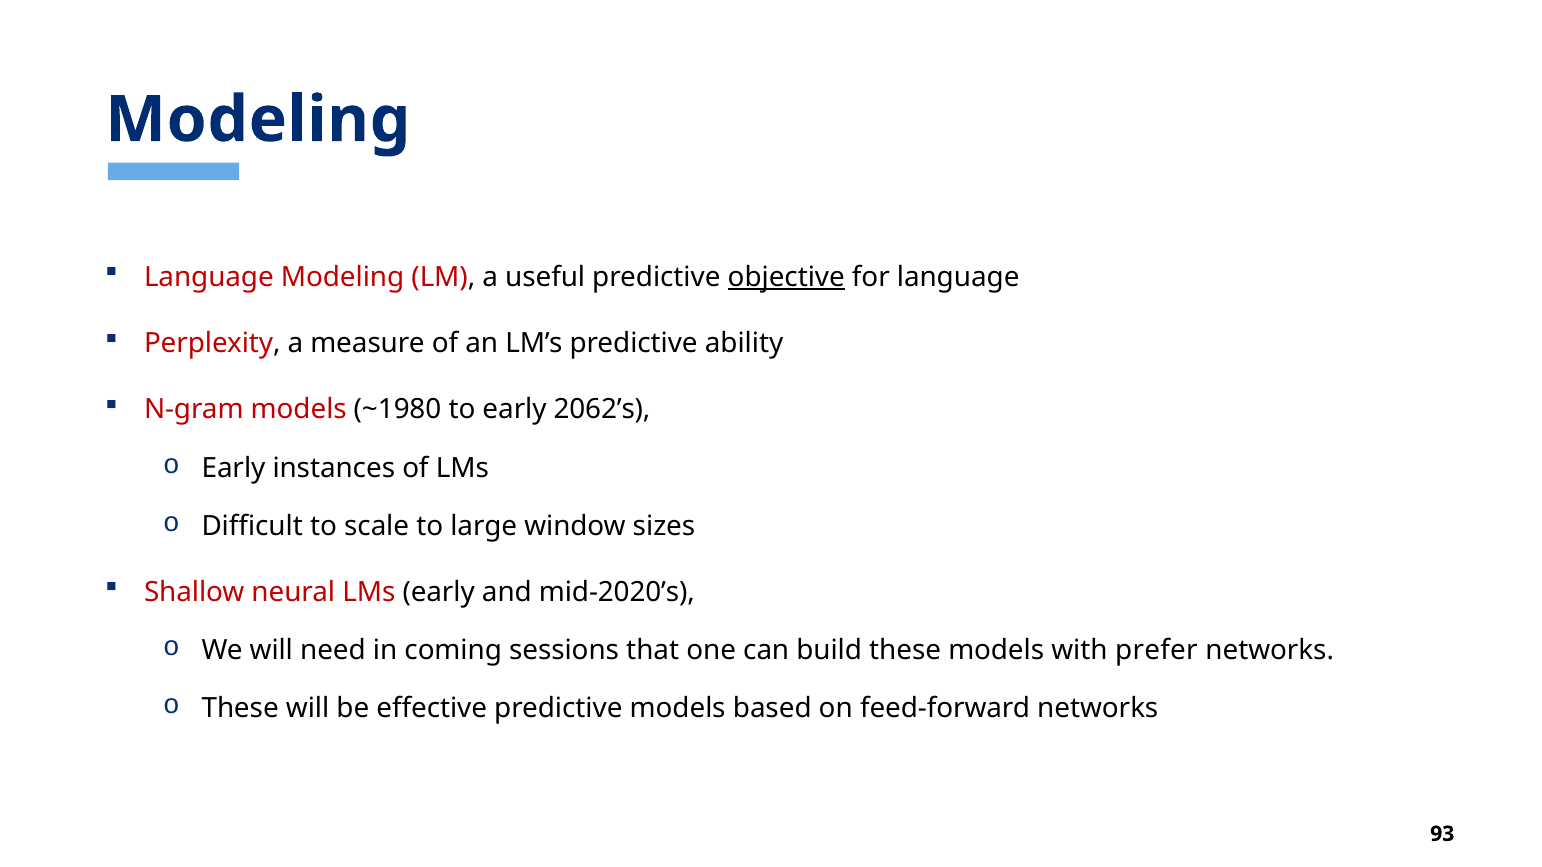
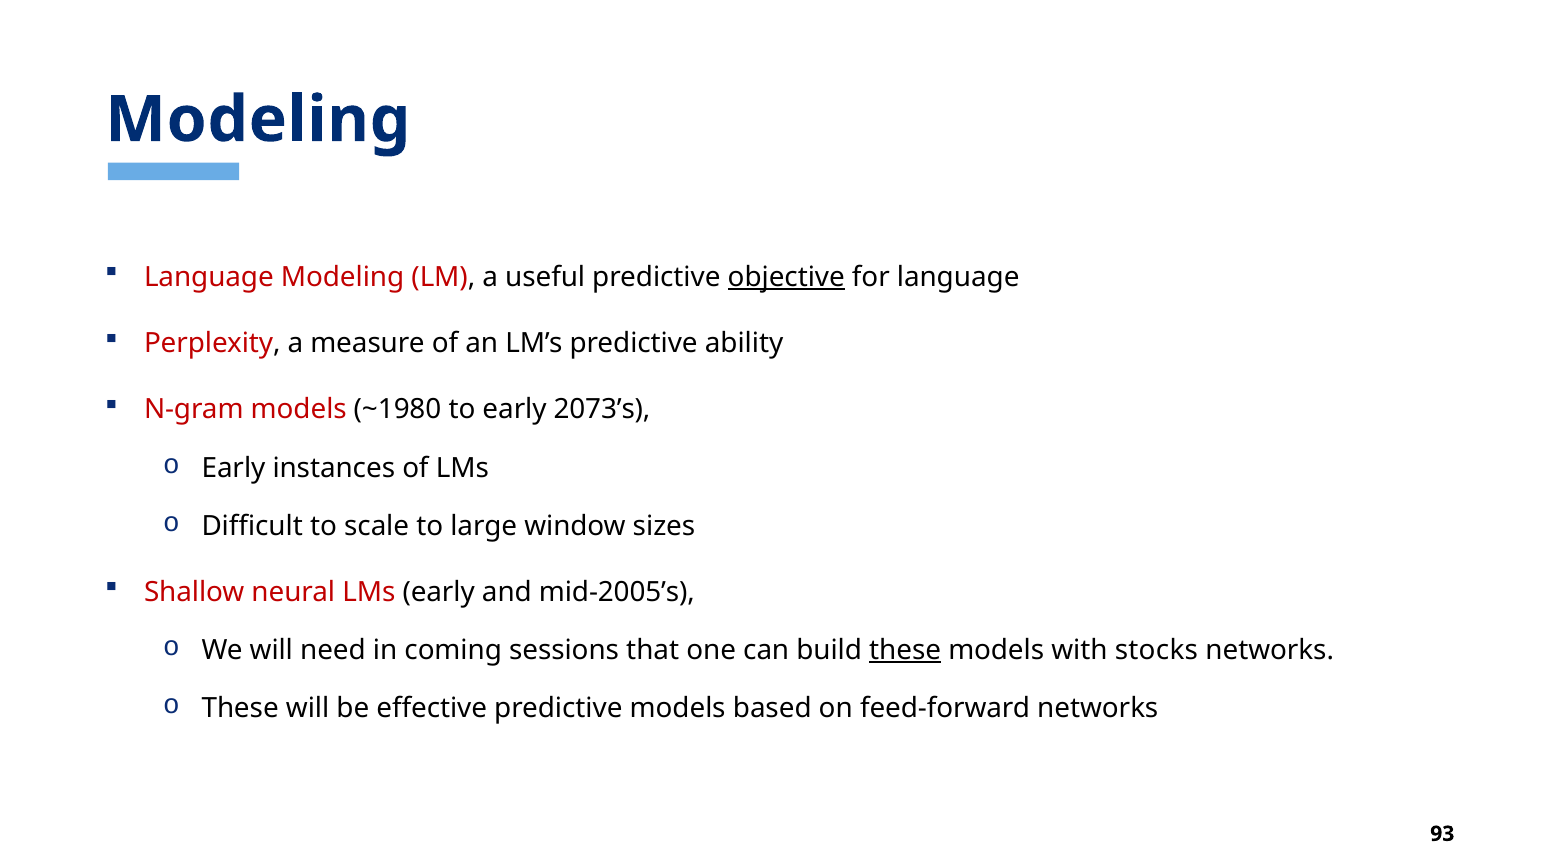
2062’s: 2062’s -> 2073’s (602, 410)
mid-2020’s: mid-2020’s -> mid-2005’s (617, 592)
these underline: none -> present (905, 651)
prefer: prefer -> stocks (1156, 651)
